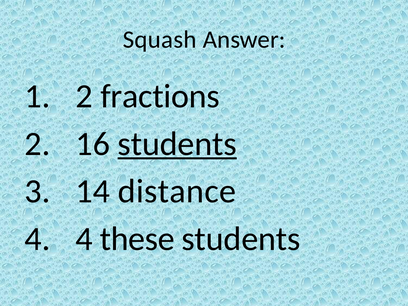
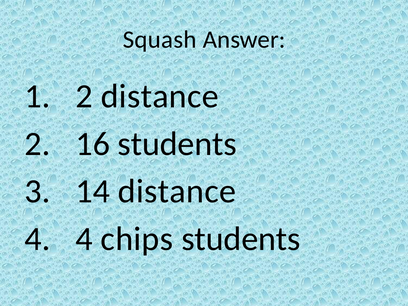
2 fractions: fractions -> distance (160, 96)
students underline: present -> none (177, 144)
these: these -> chips (137, 239)
